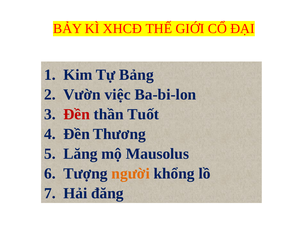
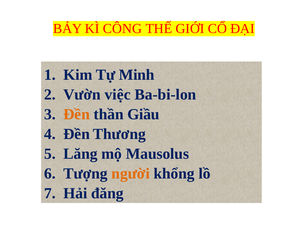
XHCĐ: XHCĐ -> CÔNG (123, 29)
Bảng: Bảng -> Minh (137, 75)
Đền colour: red -> orange (77, 114)
Tuốt: Tuốt -> Giầu (143, 114)
